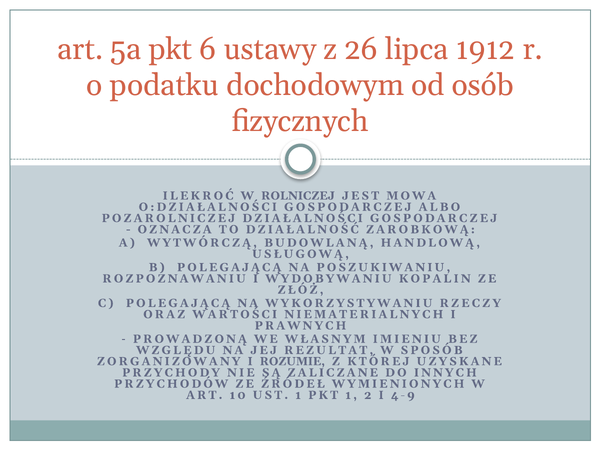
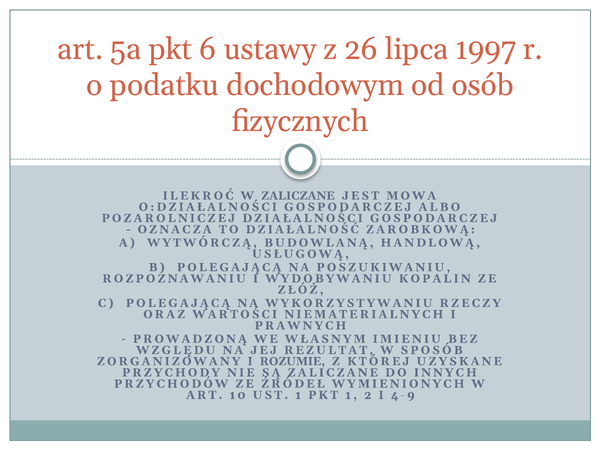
1912: 1912 -> 1997 (486, 49)
W ROLNICZEJ: ROLNICZEJ -> ZALICZANE (298, 196)
